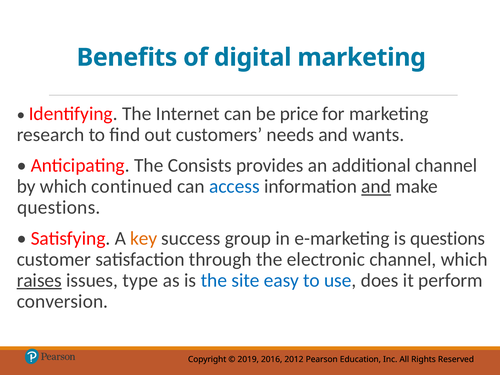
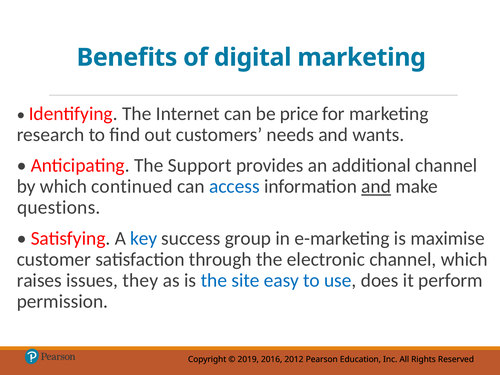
Consists: Consists -> Support (200, 166)
key colour: orange -> blue (144, 238)
is questions: questions -> maximise (448, 238)
raises underline: present -> none (39, 280)
type: type -> they (140, 280)
conversion: conversion -> permission (62, 301)
